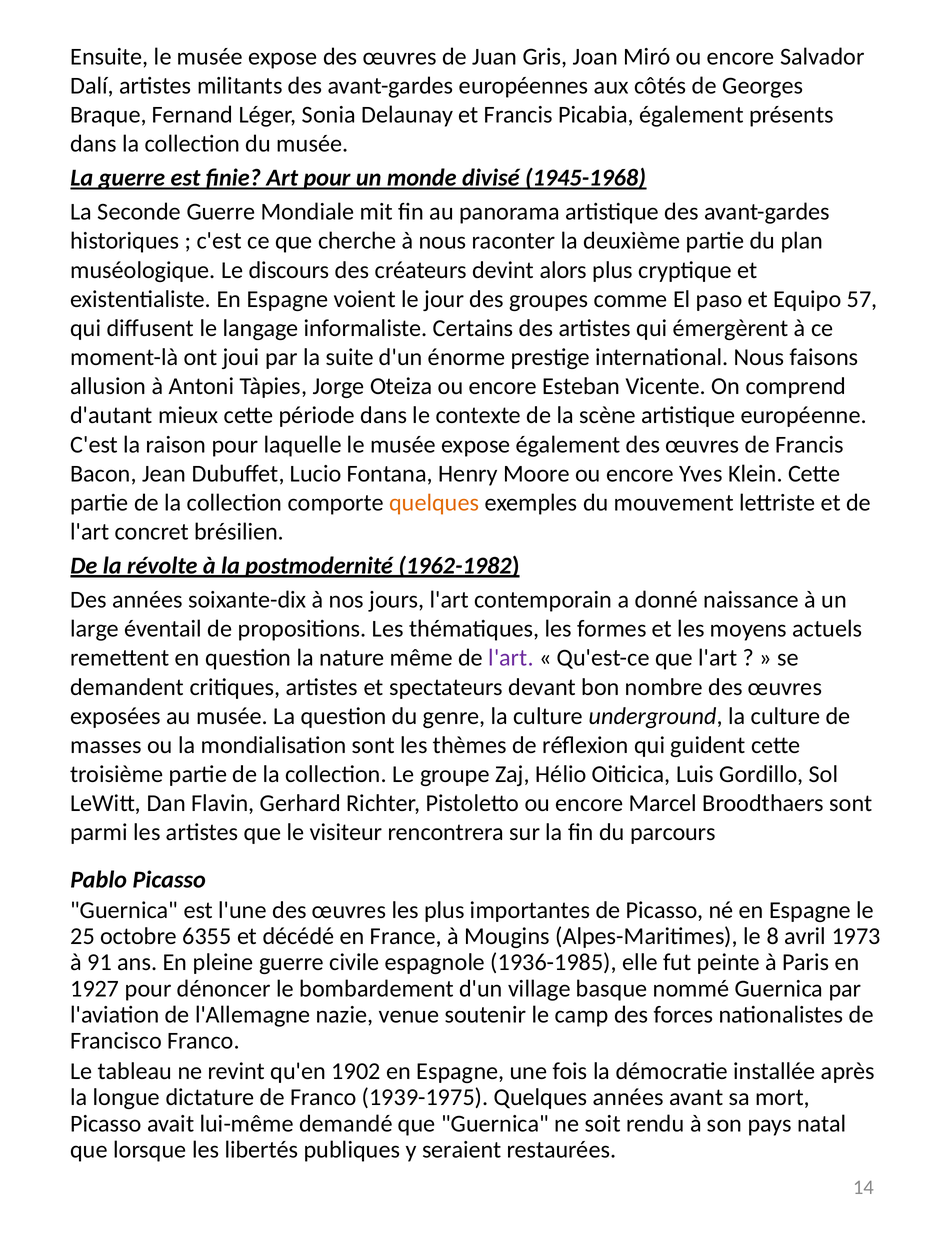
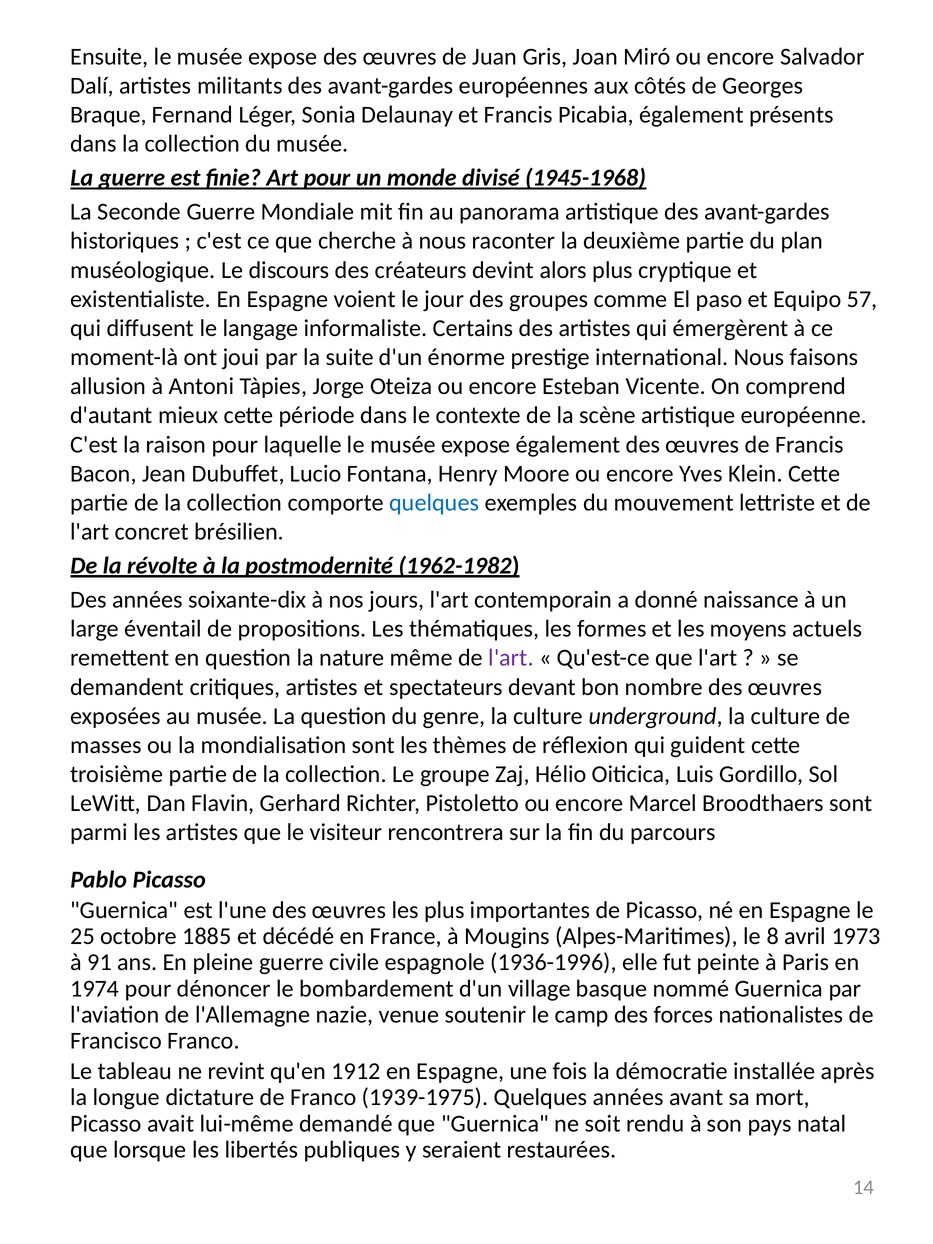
quelques colour: orange -> blue (434, 503)
6355: 6355 -> 1885 (207, 936)
1936-1985: 1936-1985 -> 1936-1996 (554, 962)
1927: 1927 -> 1974 (95, 989)
1902: 1902 -> 1912 (356, 1071)
